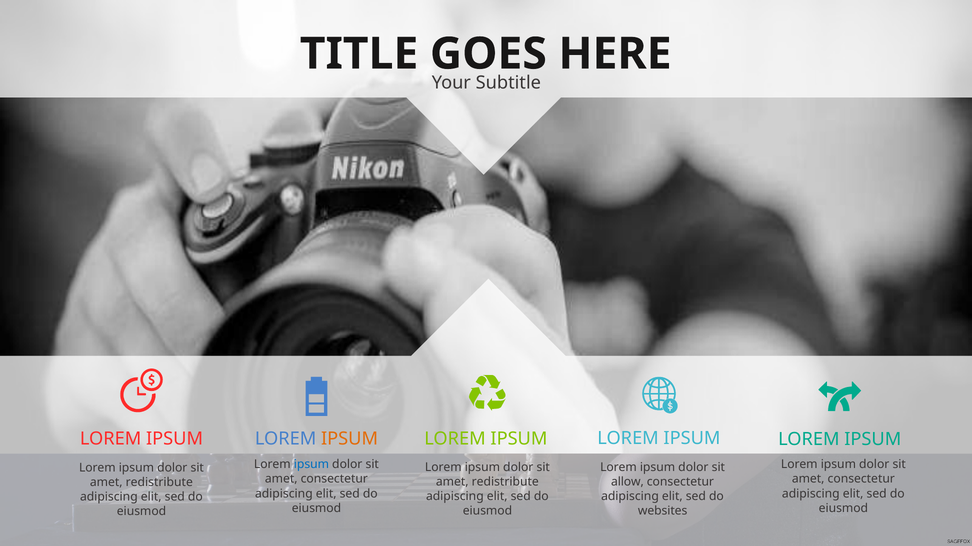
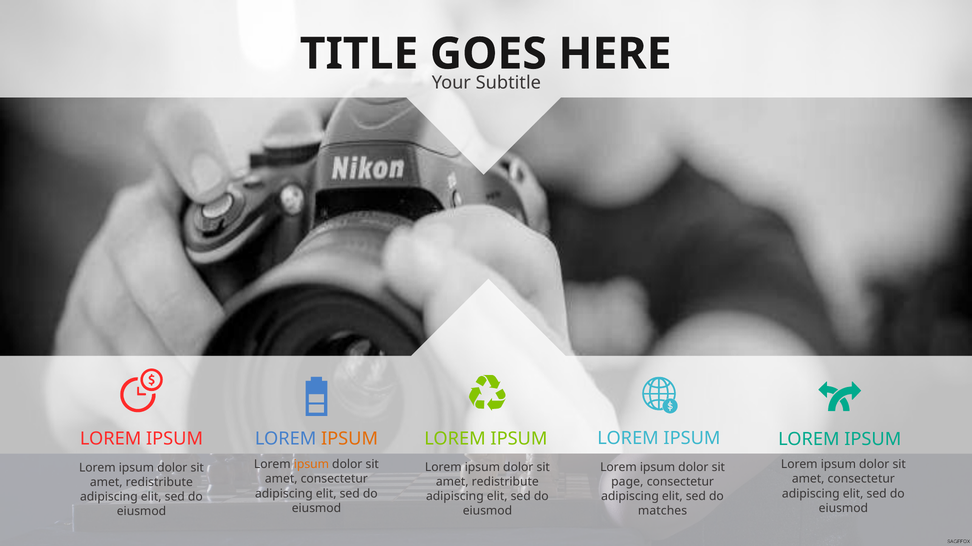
ipsum colour: blue -> orange (311, 465)
allow: allow -> page (627, 482)
websites: websites -> matches (663, 512)
